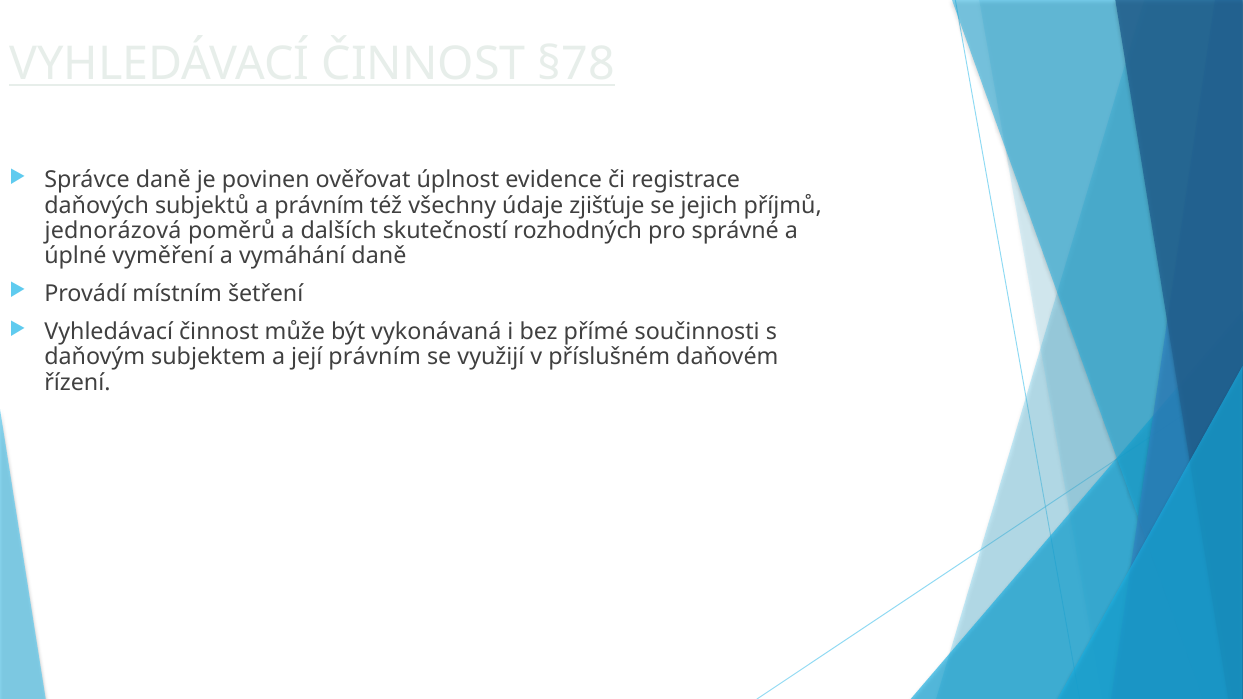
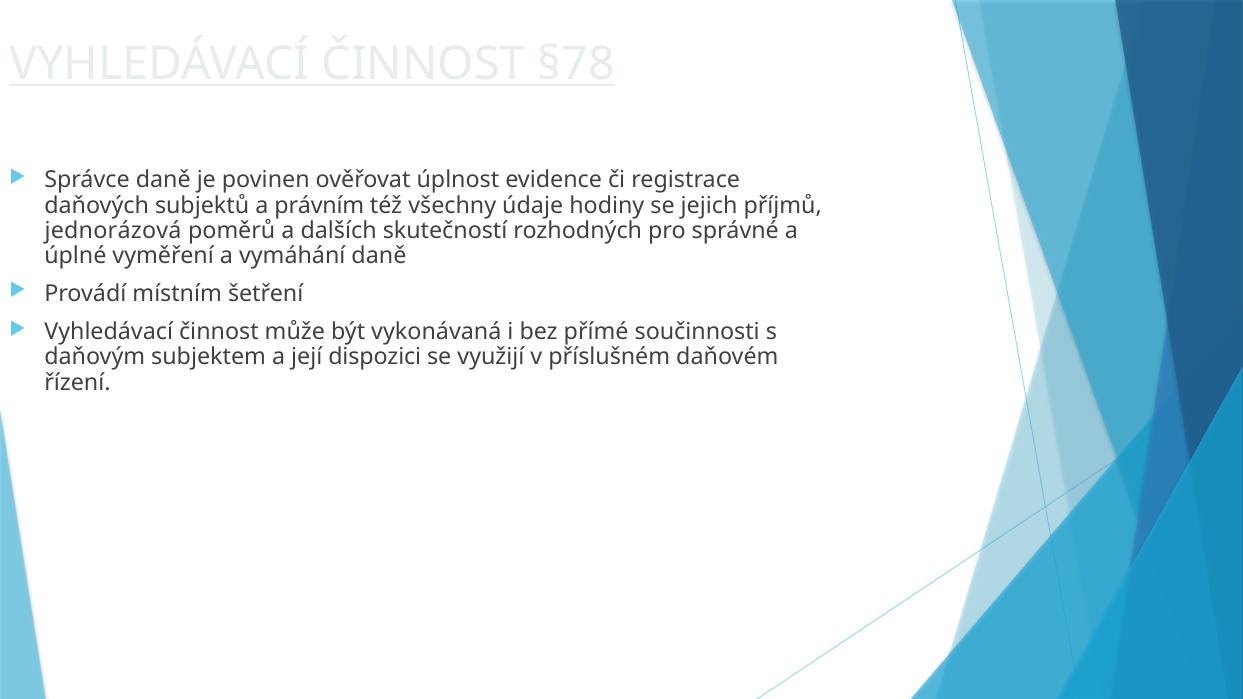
zjišťuje: zjišťuje -> hodiny (607, 205)
její právním: právním -> dispozici (375, 357)
